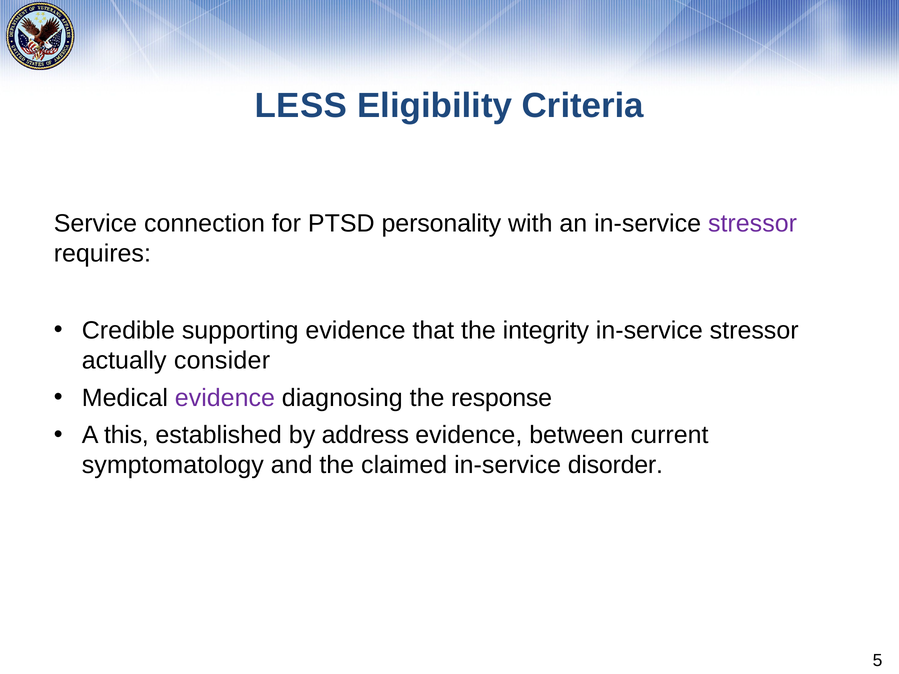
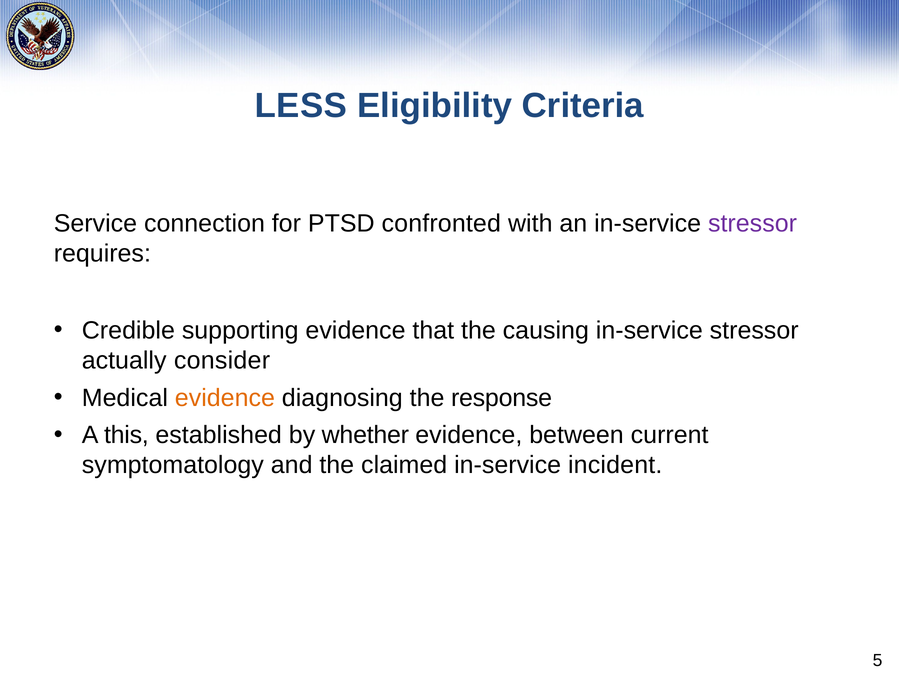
personality: personality -> confronted (441, 223)
integrity: integrity -> causing (546, 330)
evidence colour: purple -> orange (225, 398)
address: address -> whether (365, 435)
disorder: disorder -> incident (615, 465)
